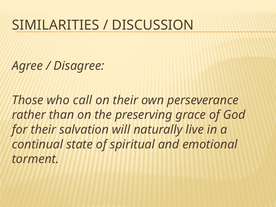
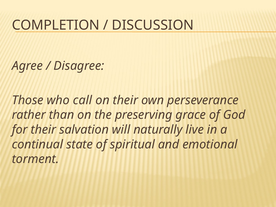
SIMILARITIES: SIMILARITIES -> COMPLETION (56, 25)
